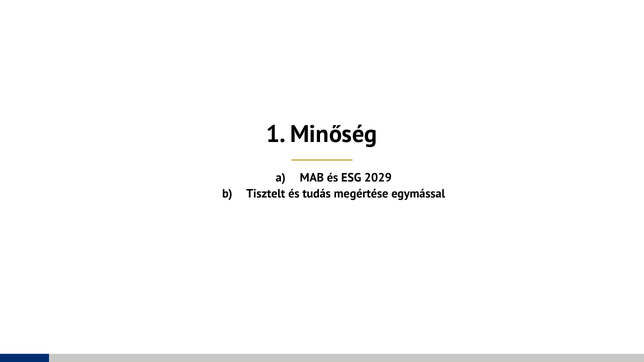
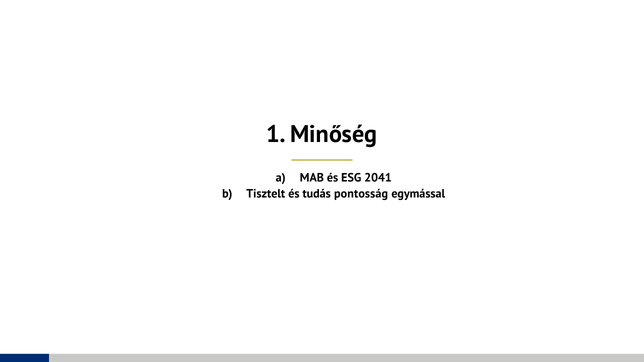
2029: 2029 -> 2041 (378, 178)
megértése: megértése -> pontosság (361, 194)
